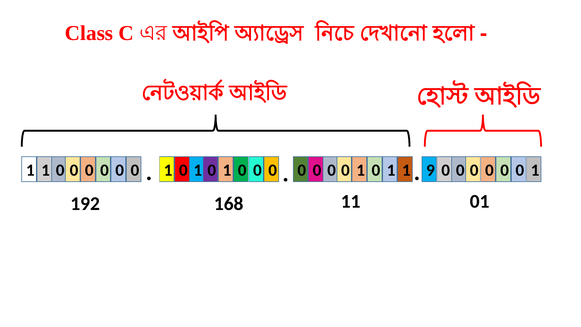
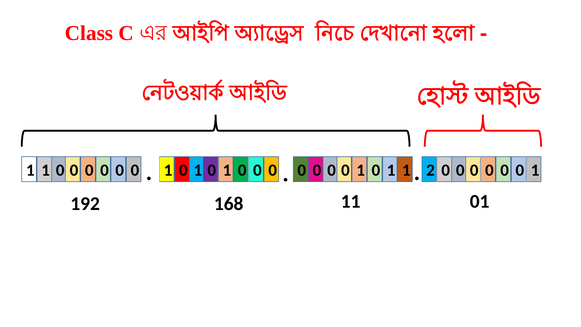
9: 9 -> 2 (430, 170)
